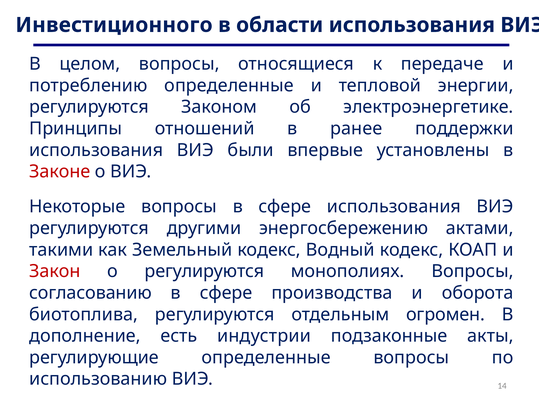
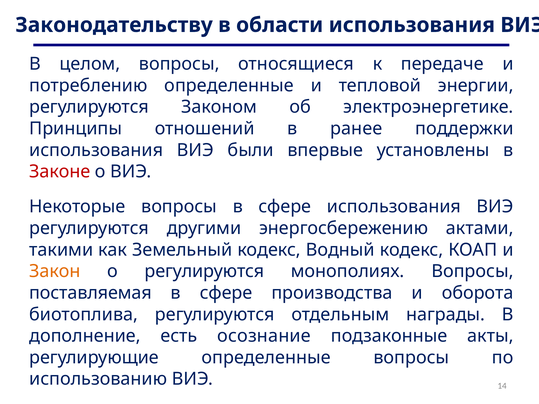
Инвестиционного: Инвестиционного -> Законодательству (114, 25)
Закон colour: red -> orange (55, 272)
согласованию: согласованию -> поставляемая (90, 293)
огромен: огромен -> награды (446, 315)
индустрии: индустрии -> осознание (264, 336)
